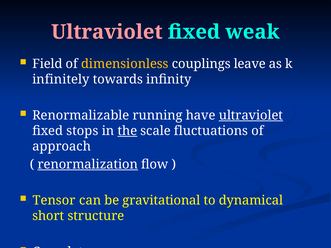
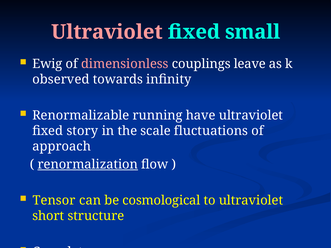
weak: weak -> small (253, 32)
Field: Field -> Ewig (47, 64)
dimensionless colour: yellow -> pink (125, 64)
infinitely: infinitely -> observed (61, 79)
ultraviolet underline: present -> none (251, 116)
stops: stops -> story (82, 131)
the underline: present -> none (127, 131)
gravitational: gravitational -> cosmological (161, 201)
to dynamical: dynamical -> ultraviolet (251, 201)
